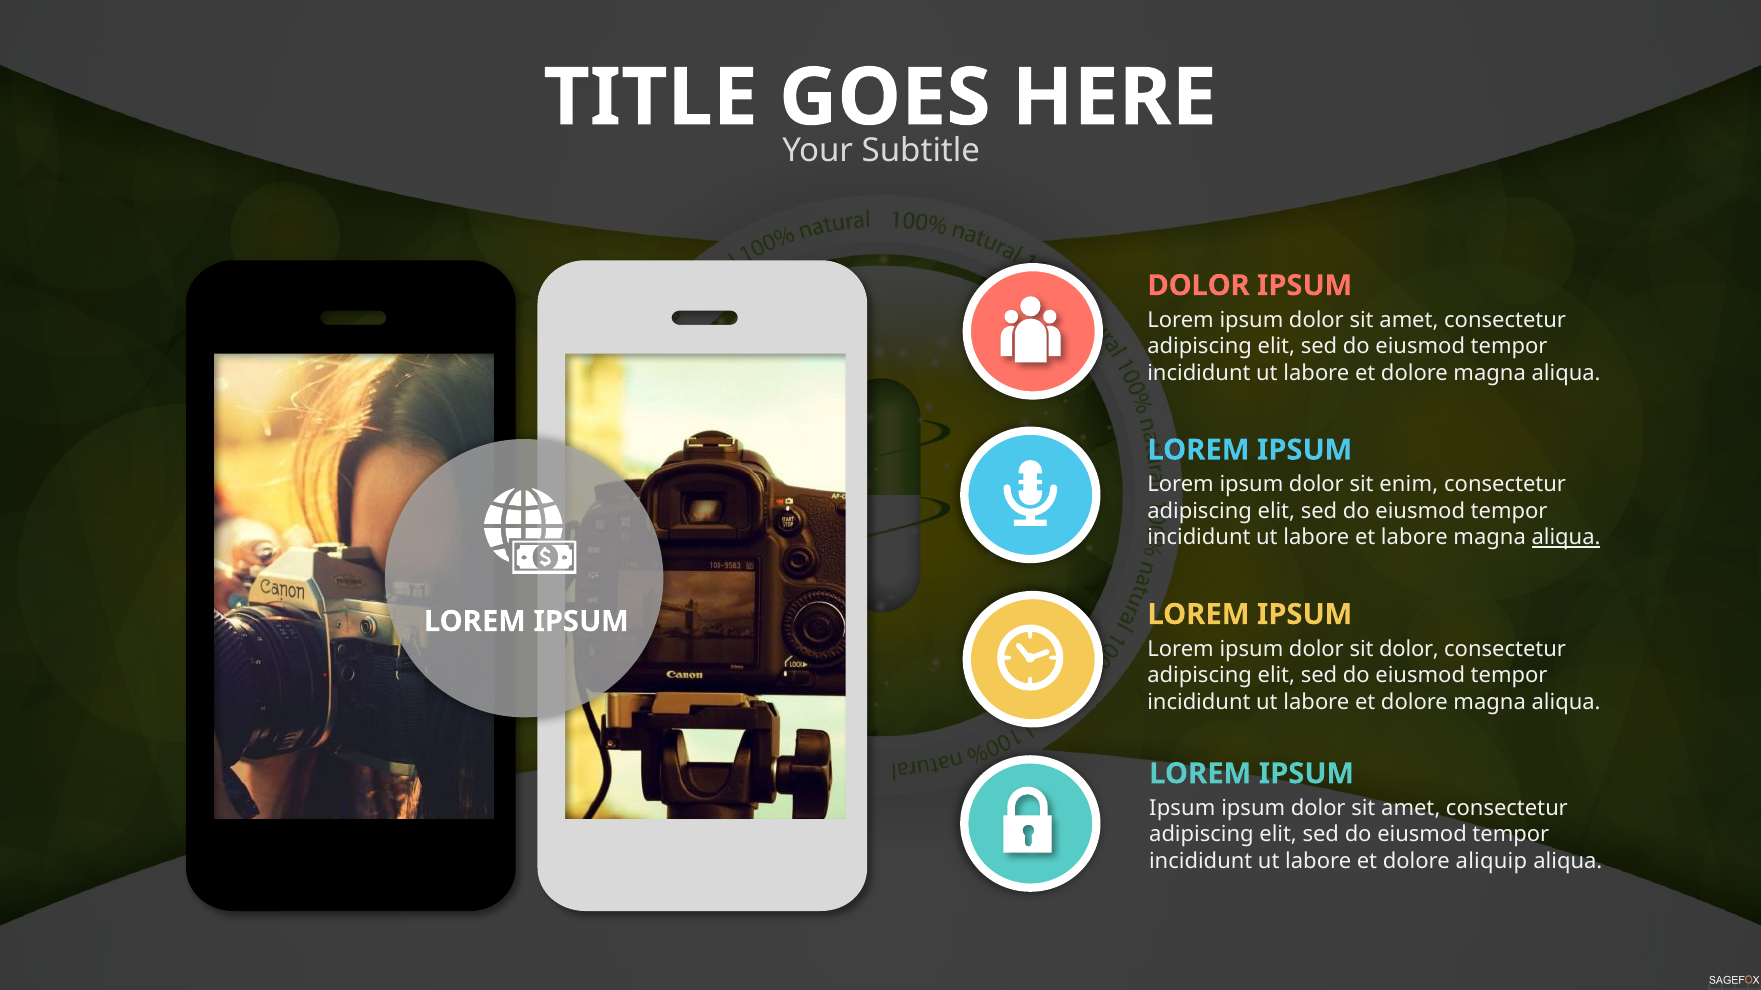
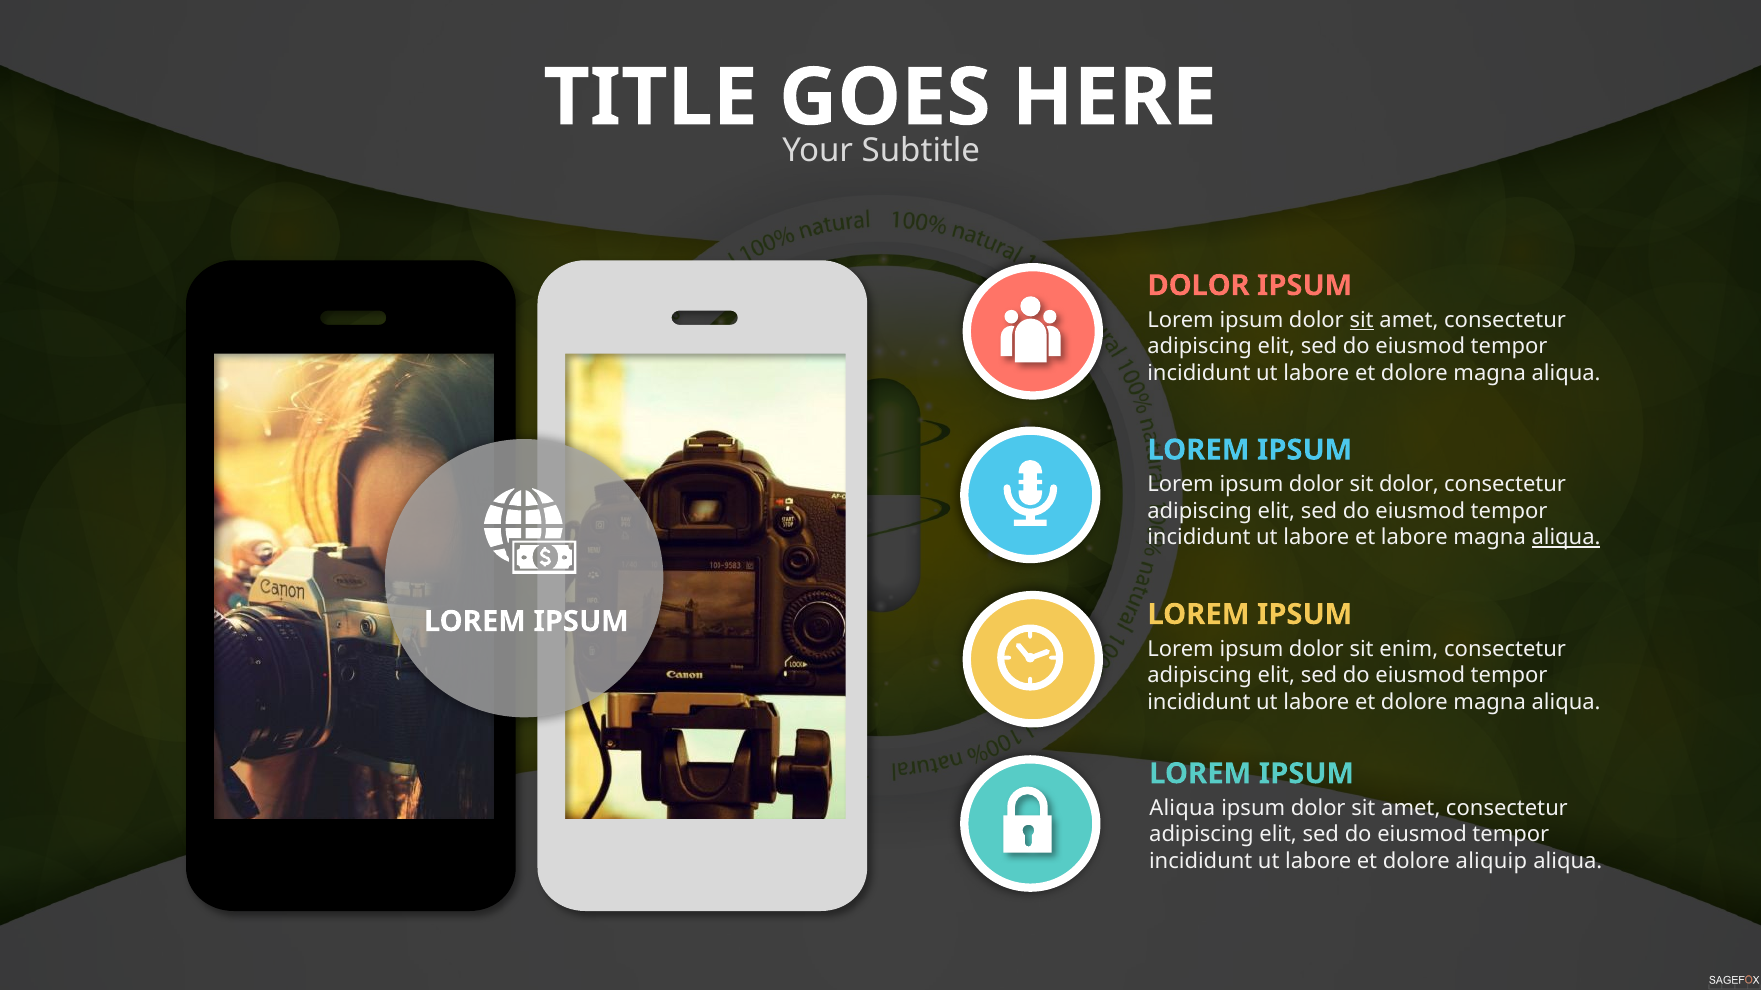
sit underline: none -> present (1362, 320)
sit enim: enim -> dolor (1409, 485)
sit dolor: dolor -> enim (1409, 649)
Ipsum: Ipsum -> Aliqua (1182, 809)
